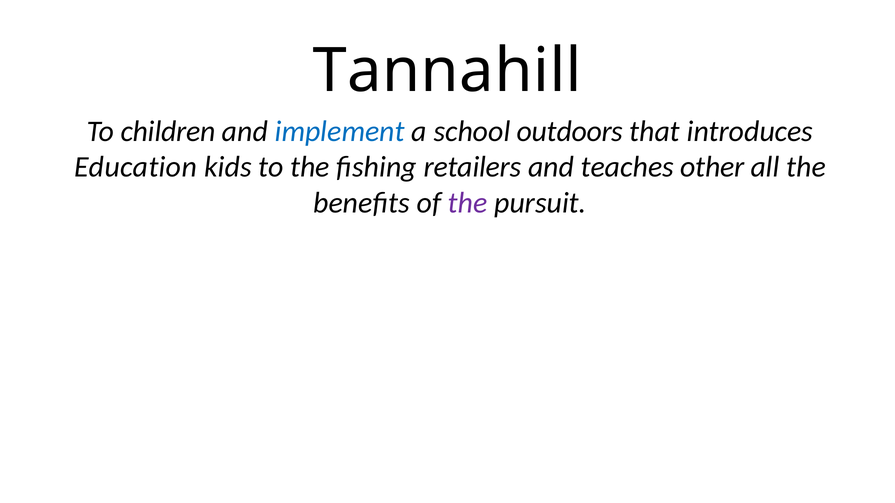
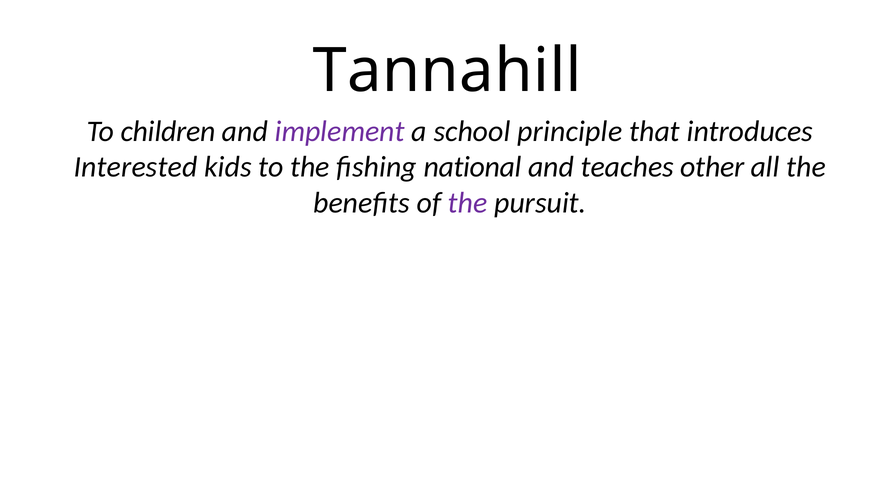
implement colour: blue -> purple (340, 131)
outdoors: outdoors -> principle (570, 131)
Education: Education -> Interested (136, 167)
retailers: retailers -> national (473, 167)
